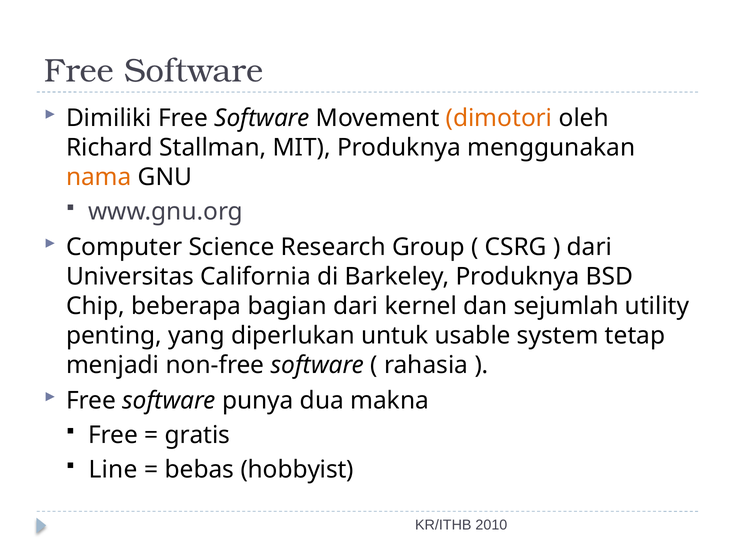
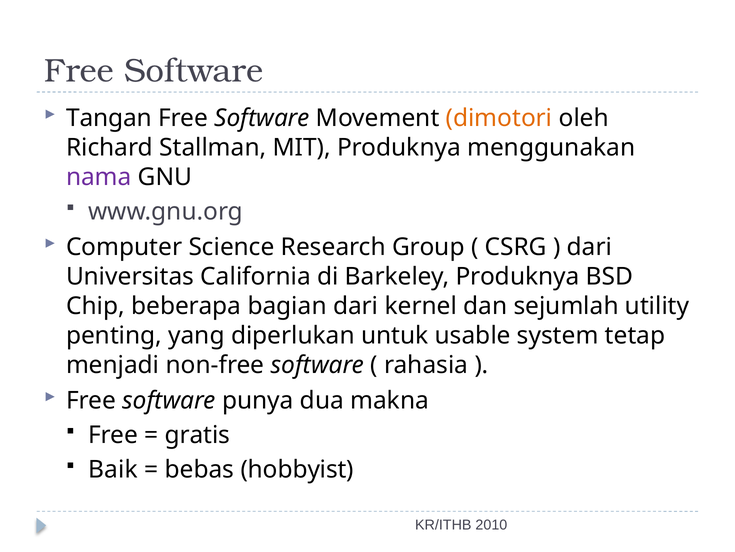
Dimiliki: Dimiliki -> Tangan (109, 118)
nama colour: orange -> purple (99, 177)
Line: Line -> Baik (113, 469)
